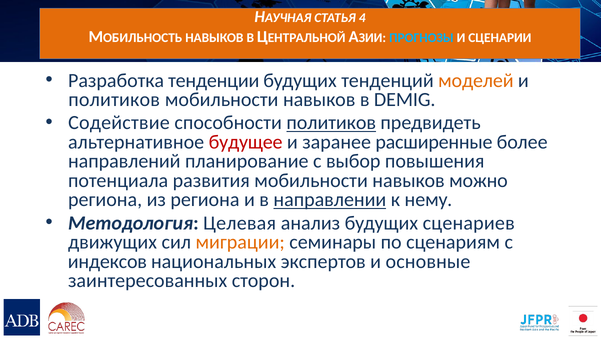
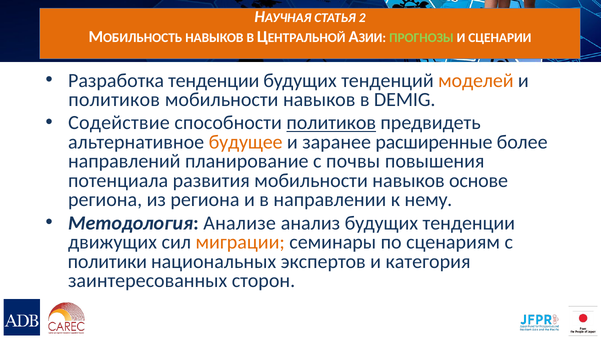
4: 4 -> 2 (362, 18)
ПРОГНОЗЫ colour: light blue -> light green (421, 38)
будущее colour: red -> orange (246, 142)
выбор: выбор -> почвы (353, 161)
можно: можно -> основе (479, 181)
направлении underline: present -> none (330, 200)
Целевая: Целевая -> Анализе (240, 223)
будущих сценариев: сценариев -> тенденции (469, 223)
индексов: индексов -> политики (107, 262)
основные: основные -> категория (428, 262)
